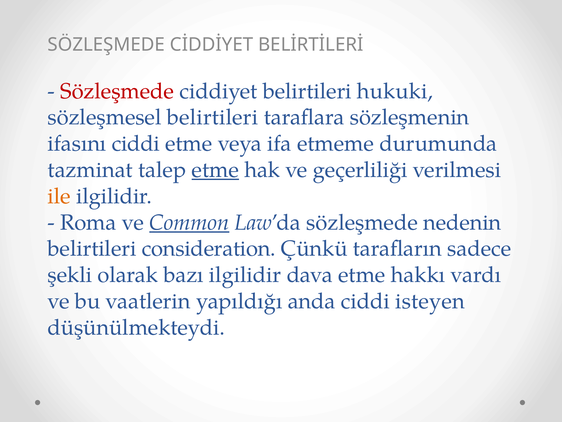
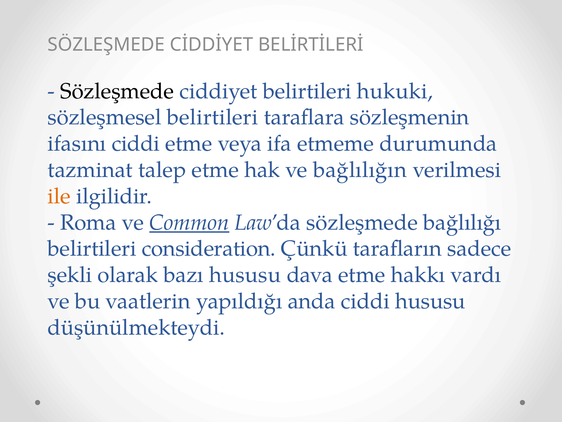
Sözleşmede colour: red -> black (117, 91)
etme underline: present -> none (215, 170)
geçerliliği: geçerliliği -> bağlılığın (360, 170)
nedenin: nedenin -> bağlılığı (462, 222)
bazı ilgilidir: ilgilidir -> hususu (245, 275)
ciddi isteyen: isteyen -> hususu (430, 301)
